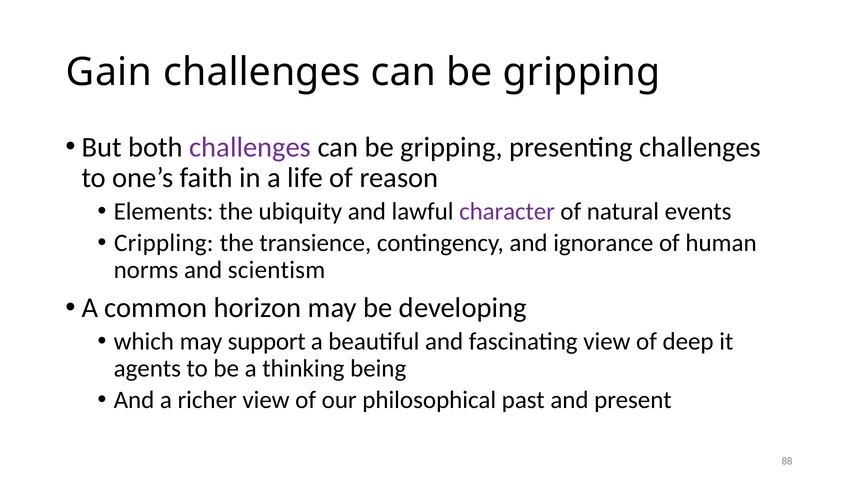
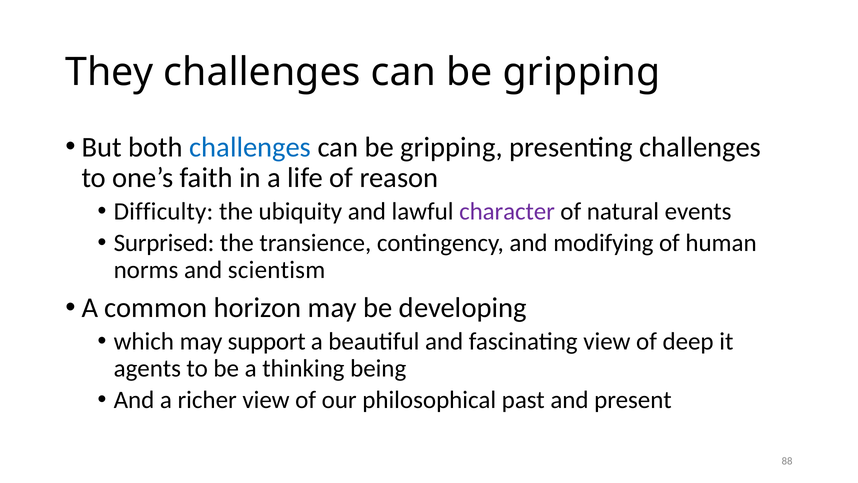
Gain: Gain -> They (109, 72)
challenges colour: purple -> blue (250, 147)
Elements: Elements -> Difficulty (163, 211)
Crippling: Crippling -> Surprised (164, 243)
ignorance: ignorance -> modifying (603, 243)
